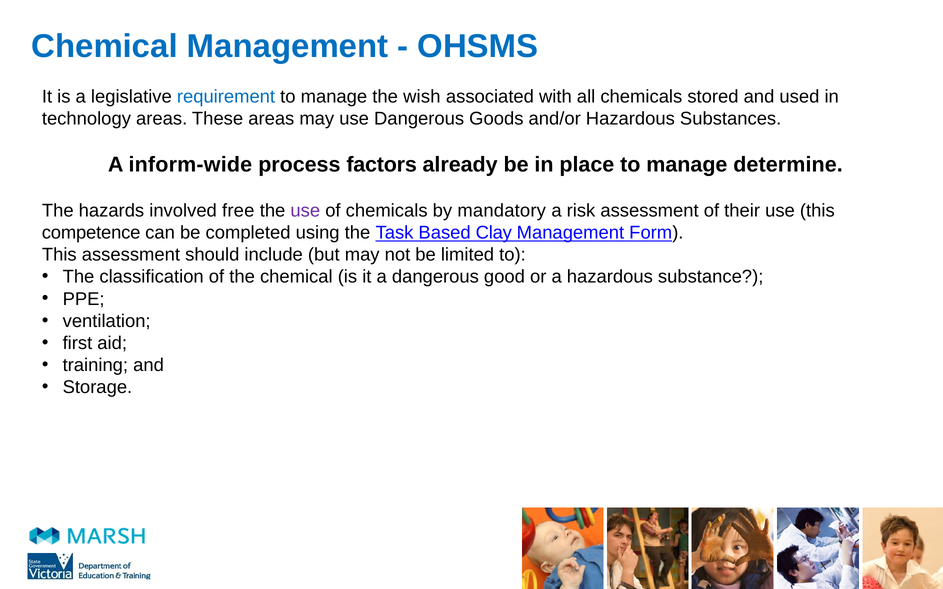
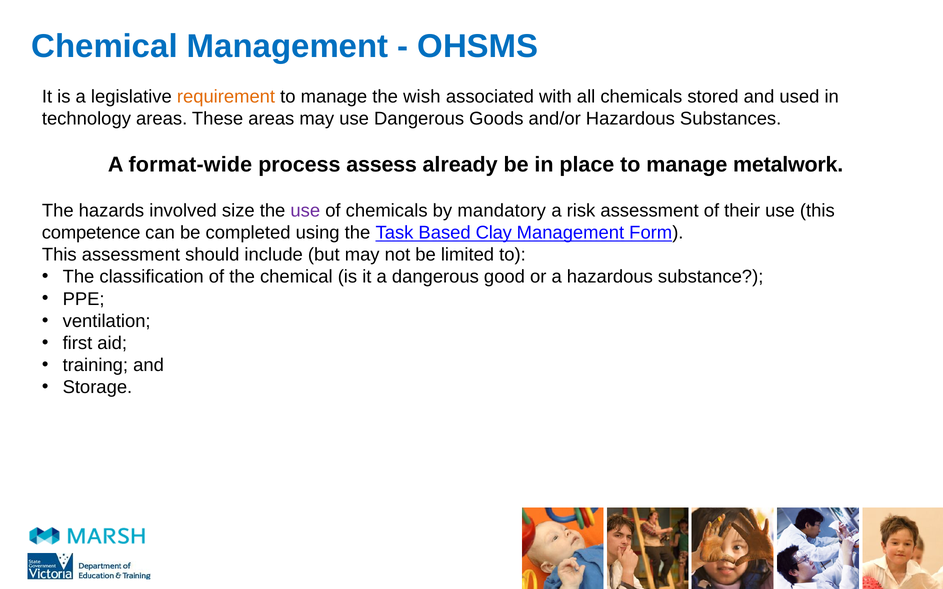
requirement colour: blue -> orange (226, 97)
inform-wide: inform-wide -> format-wide (190, 165)
factors: factors -> assess (382, 165)
determine: determine -> metalwork (788, 165)
free: free -> size (238, 211)
